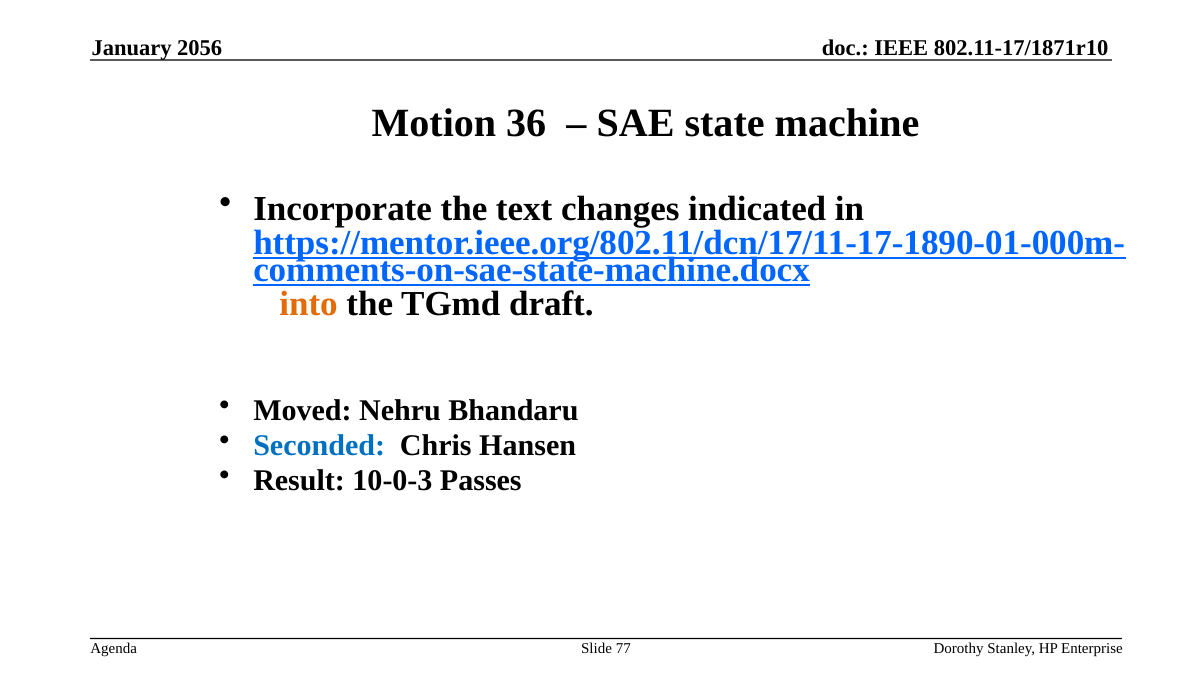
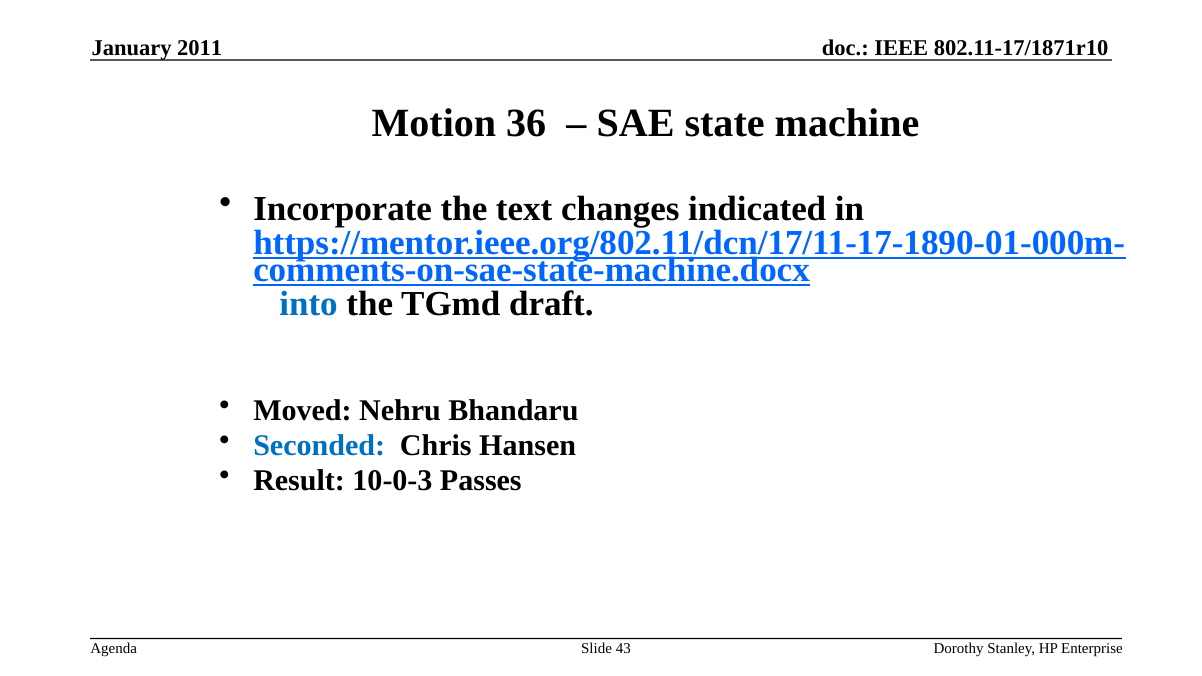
2056: 2056 -> 2011 (200, 48)
into colour: orange -> blue (309, 304)
77: 77 -> 43 (623, 648)
